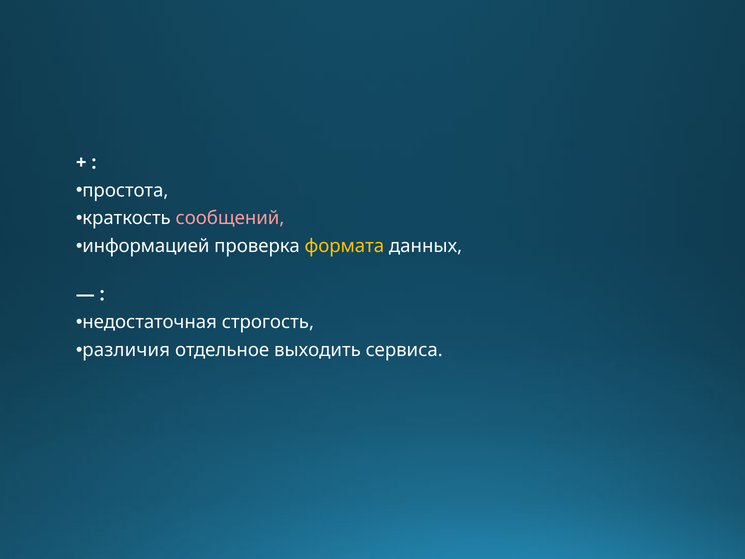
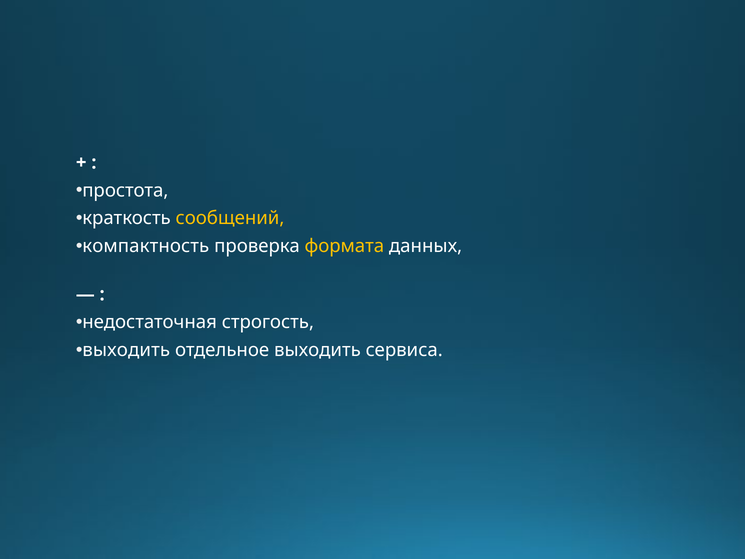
сообщений colour: pink -> yellow (230, 218)
информацией: информацией -> компактность (146, 246)
различия: различия -> выходить (126, 350)
